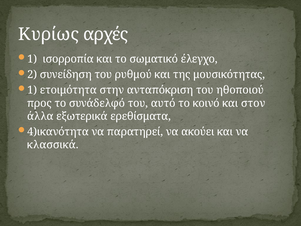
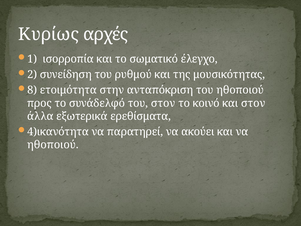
1: 1 -> 8 (32, 90)
του αυτό: αυτό -> στον (163, 103)
κλασσικά: κλασσικά -> ηθοποιού (53, 145)
